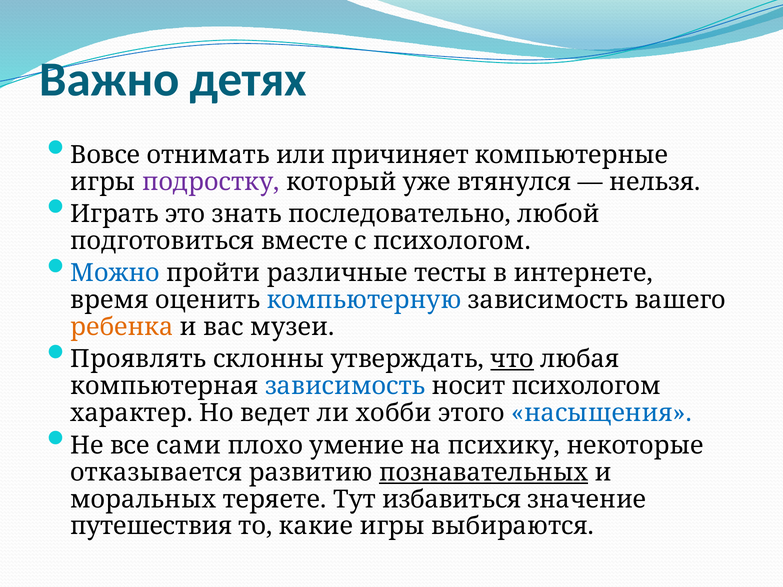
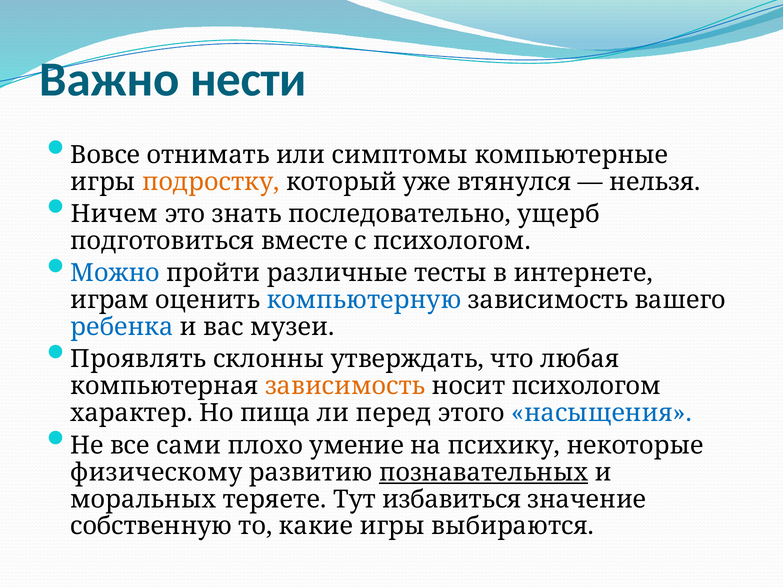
детях: детях -> нести (248, 79)
причиняет: причиняет -> симптомы (400, 155)
подростку colour: purple -> orange (211, 182)
Играть: Играть -> Ничем (114, 214)
любой: любой -> ущерб (559, 214)
время: время -> играм (110, 300)
ребенка colour: orange -> blue (122, 327)
что underline: present -> none (512, 359)
зависимость colour: blue -> orange (345, 386)
ведет: ведет -> пища (275, 413)
хобби: хобби -> перед (394, 413)
отказывается: отказывается -> физическому (156, 472)
путешествия: путешествия -> собственную (151, 526)
